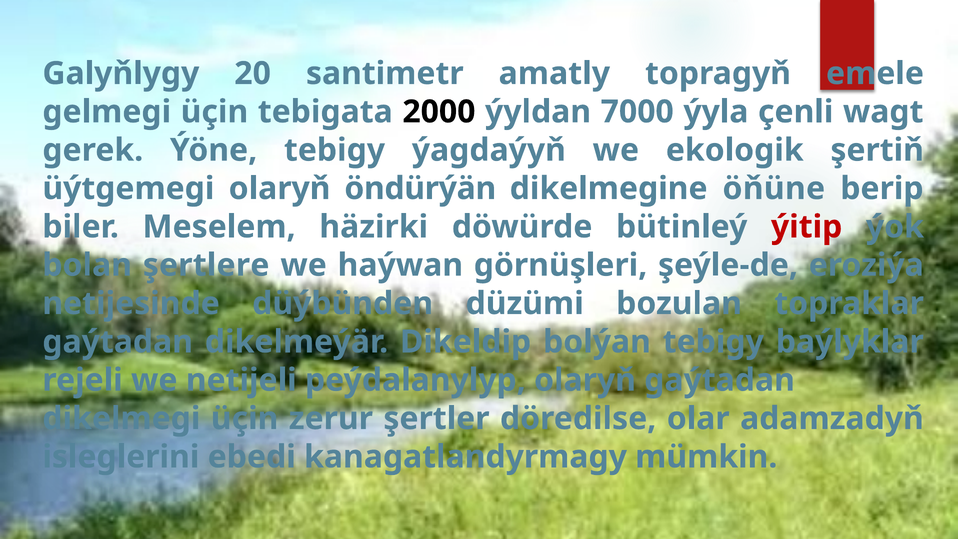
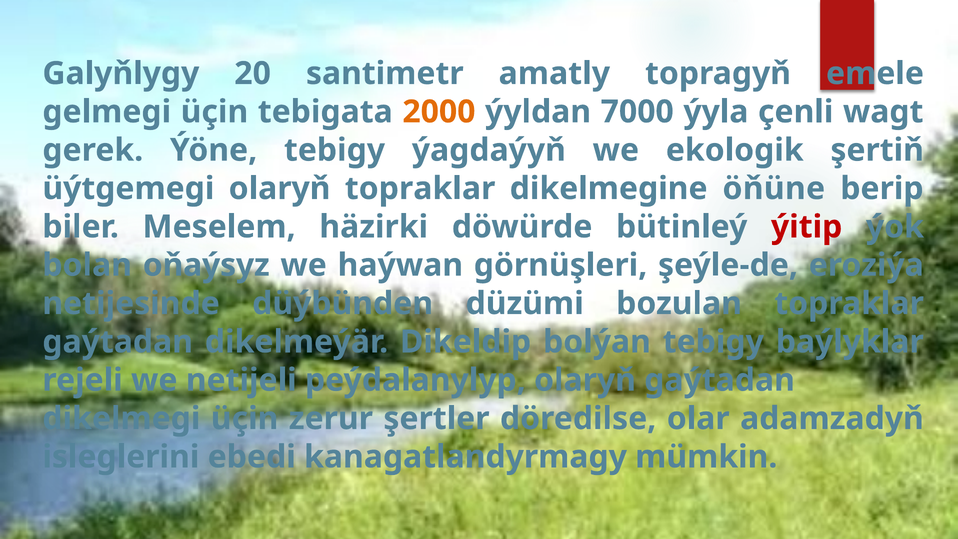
2000 colour: black -> orange (439, 112)
olaryň öndürýän: öndürýän -> topraklar (420, 188)
şertlere: şertlere -> oňaýsyz (206, 265)
